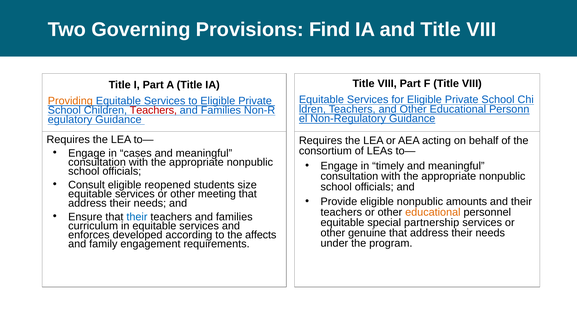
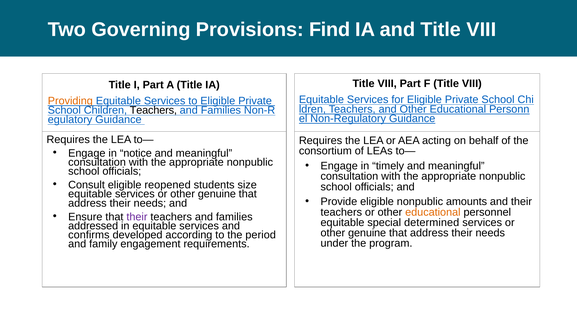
Teachers colour: red -> black (153, 110)
cases: cases -> notice (136, 153)
meeting: meeting -> genuine (217, 194)
their colour: blue -> purple (137, 216)
partnership: partnership -> determined (432, 222)
curriculum: curriculum -> addressed (93, 226)
enforces: enforces -> confirms (89, 235)
affects: affects -> period (261, 235)
